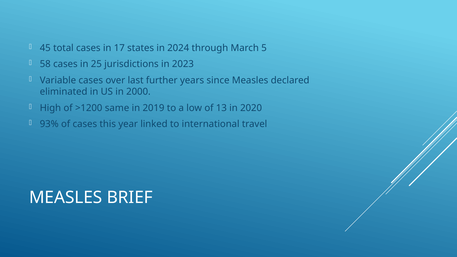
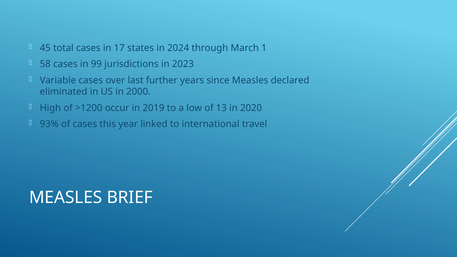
5: 5 -> 1 (264, 48)
25: 25 -> 99 (96, 64)
same: same -> occur (117, 108)
